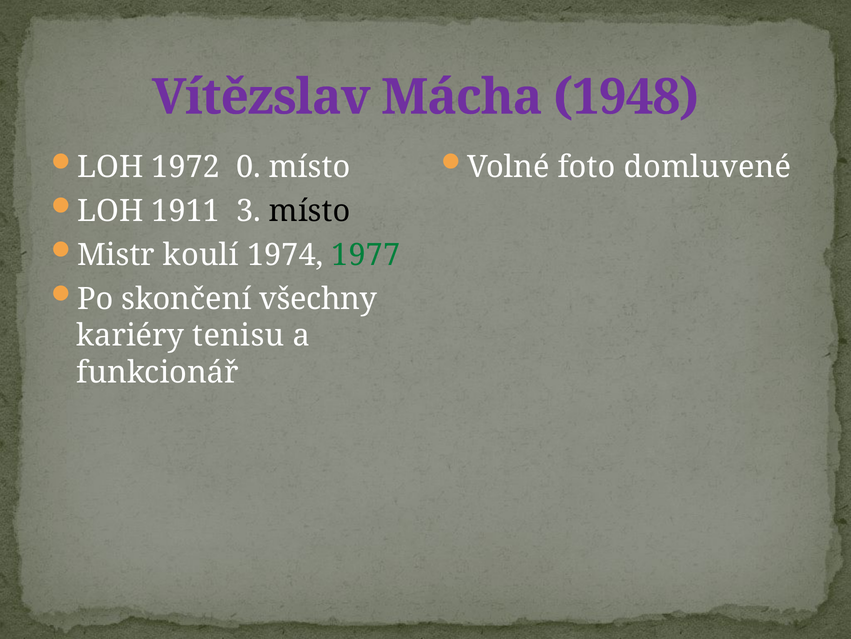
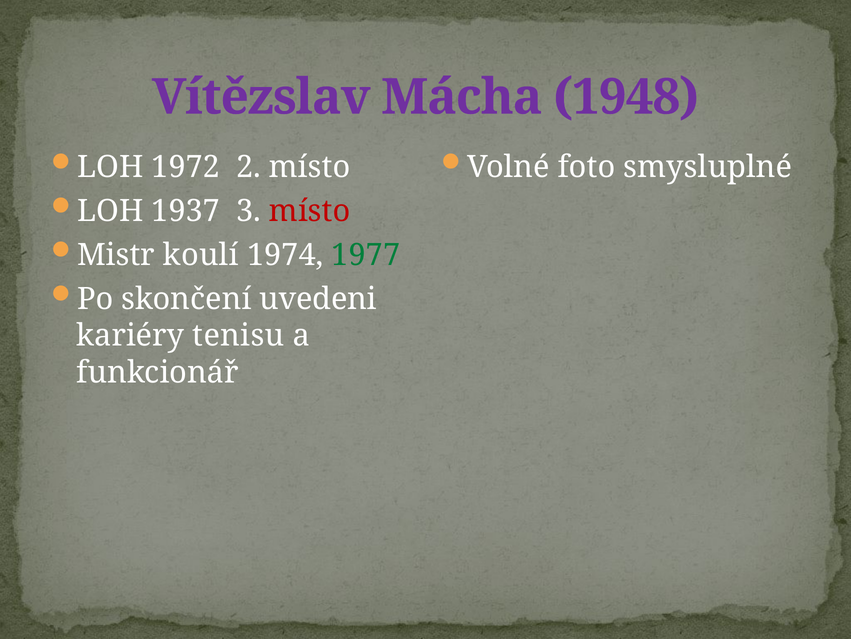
0: 0 -> 2 (249, 167)
domluvené: domluvené -> smysluplné (708, 167)
1911: 1911 -> 1937 (186, 211)
místo colour: black -> red (310, 211)
všechny: všechny -> uvedeni (318, 299)
